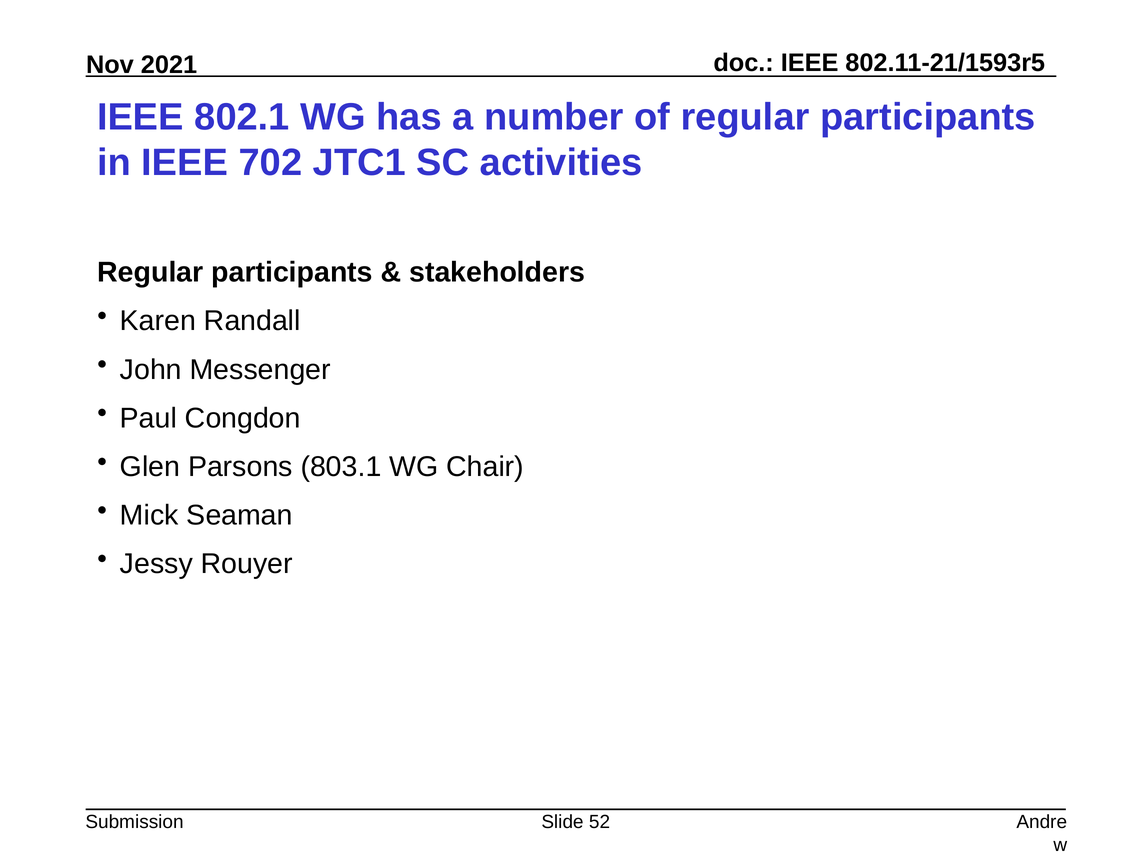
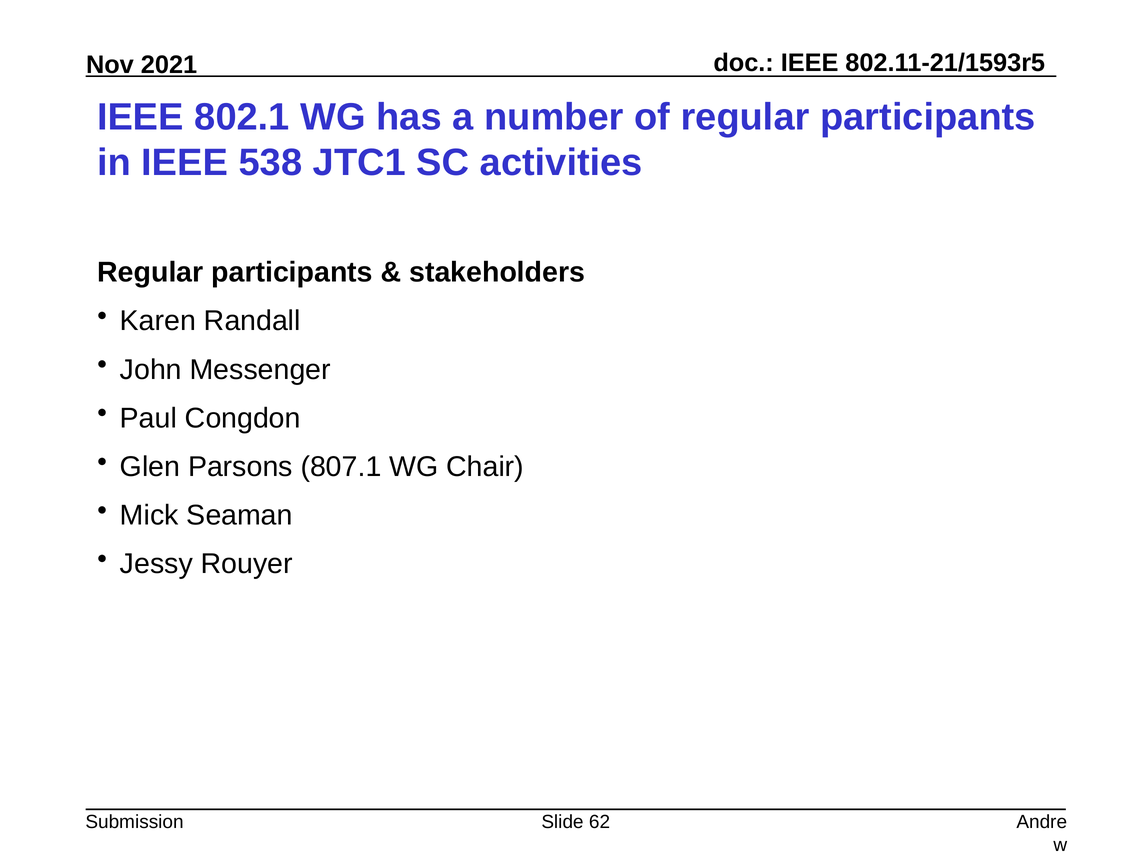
702: 702 -> 538 (270, 163)
803.1: 803.1 -> 807.1 (341, 467)
52: 52 -> 62 (600, 821)
